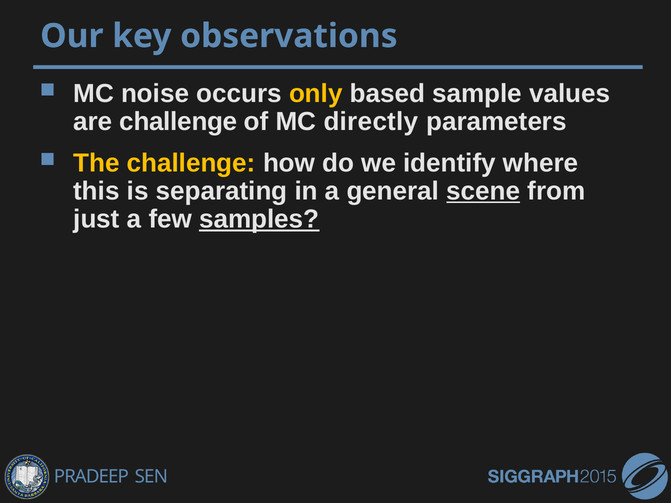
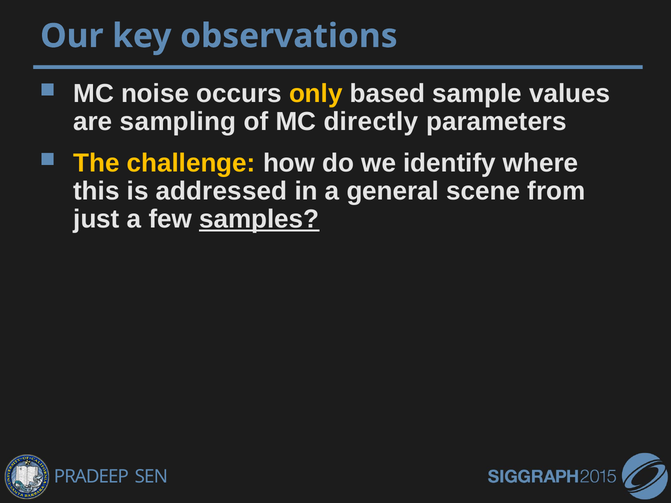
are challenge: challenge -> sampling (178, 122)
separating: separating -> addressed (221, 191)
scene underline: present -> none (483, 191)
